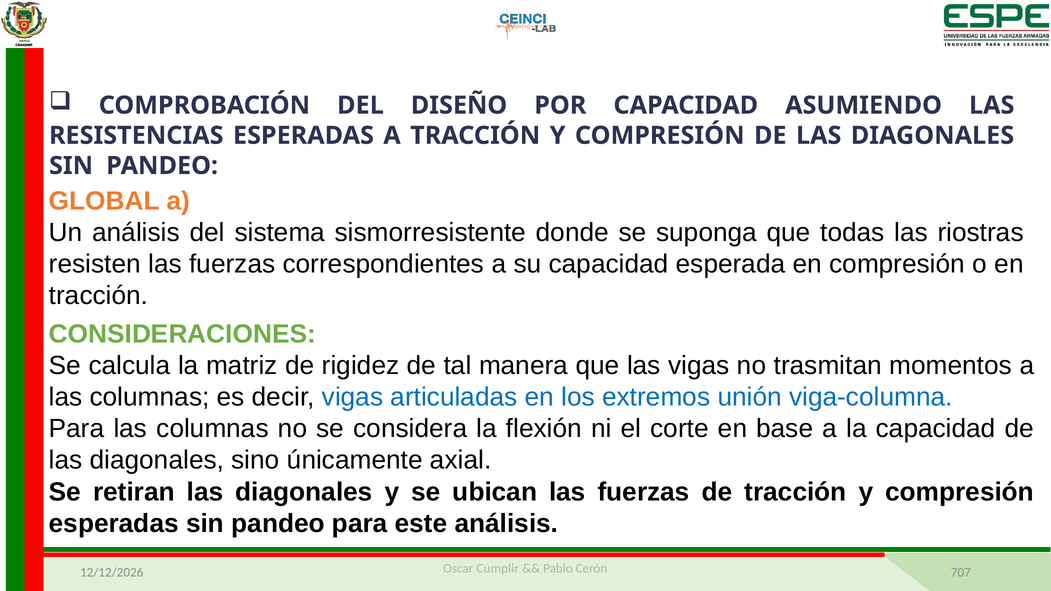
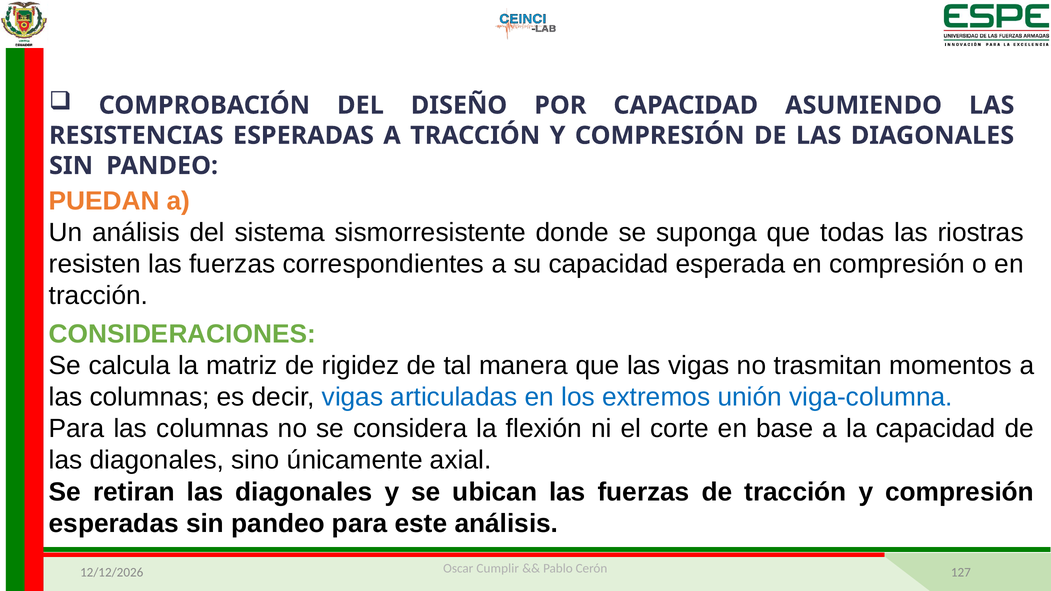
GLOBAL: GLOBAL -> PUEDAN (104, 201)
707: 707 -> 127 (961, 572)
